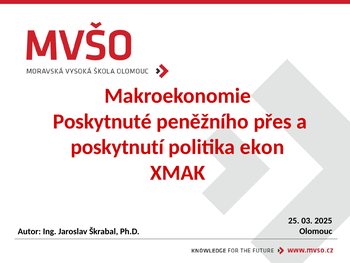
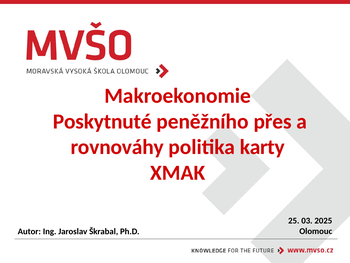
poskytnutí: poskytnutí -> rovnováhy (117, 147)
ekon: ekon -> karty (262, 147)
